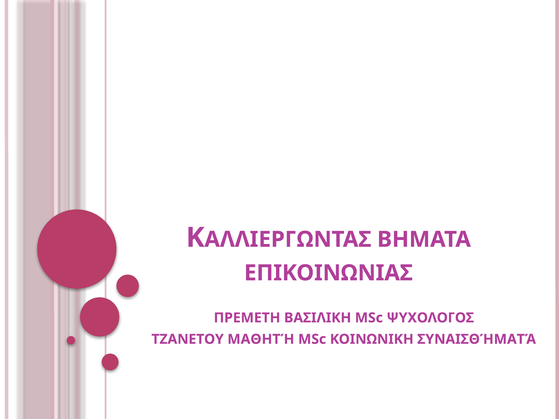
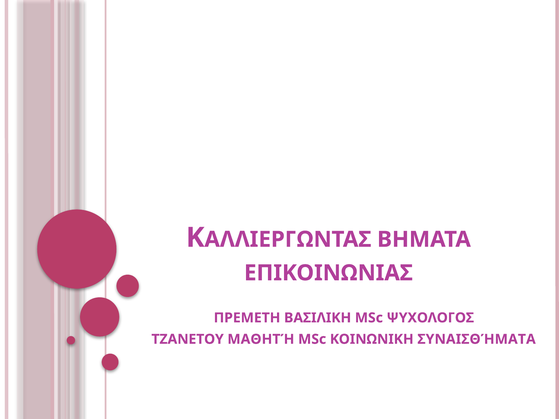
ΣΥΝΑΙΣΘΉΜΑΤΆ: ΣΥΝΑΙΣΘΉΜΑΤΆ -> ΣΥΝΑΙΣΘΉΜΑΤΑ (477, 339)
